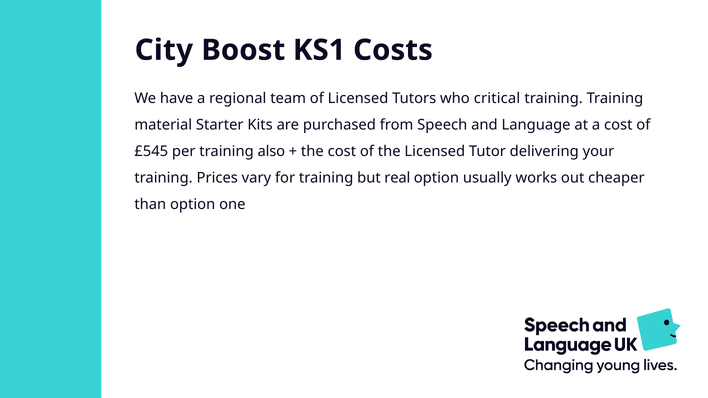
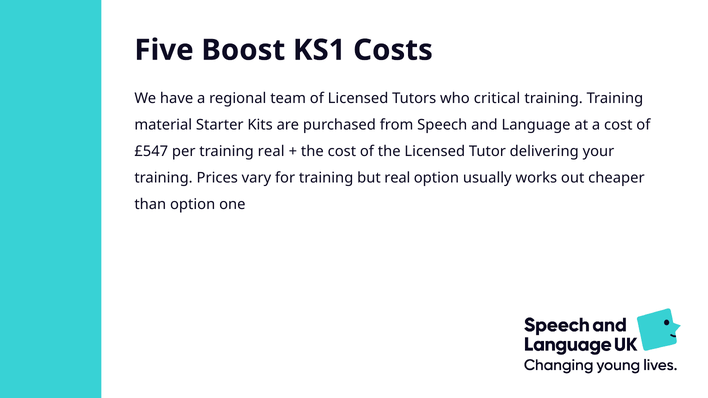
City: City -> Five (164, 50)
£545: £545 -> £547 (151, 151)
training also: also -> real (271, 151)
